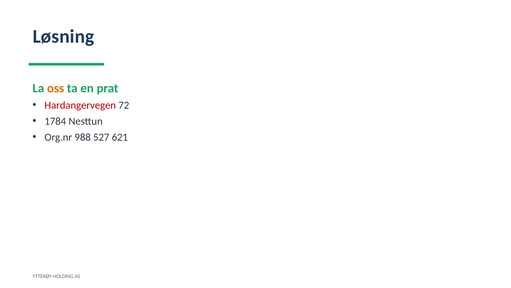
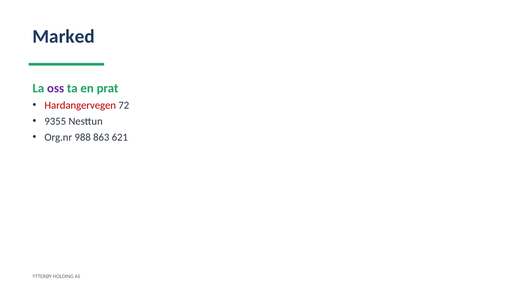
Løsning: Løsning -> Marked (64, 36)
oss colour: orange -> purple (56, 88)
1784: 1784 -> 9355 (55, 121)
527: 527 -> 863 (101, 137)
